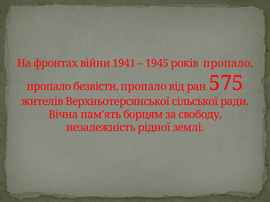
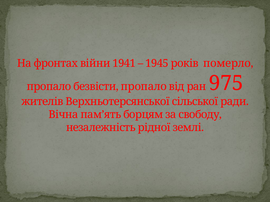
років пропало: пропало -> померло (228, 64)
575: 575 -> 975 (226, 83)
